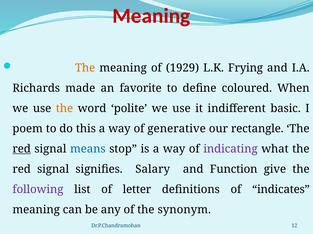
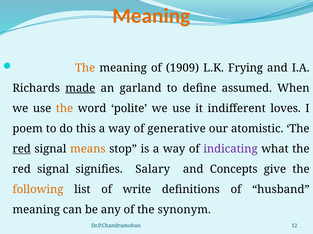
Meaning colour: red -> orange (151, 16)
1929: 1929 -> 1909 (182, 68)
made underline: none -> present (80, 88)
favorite: favorite -> garland (141, 88)
coloured: coloured -> assumed (247, 88)
basic: basic -> loves (286, 109)
rectangle: rectangle -> atomistic (257, 129)
means colour: blue -> orange (88, 149)
Function: Function -> Concepts (234, 170)
following colour: purple -> orange (38, 190)
letter: letter -> write (137, 190)
indicates: indicates -> husband (281, 190)
